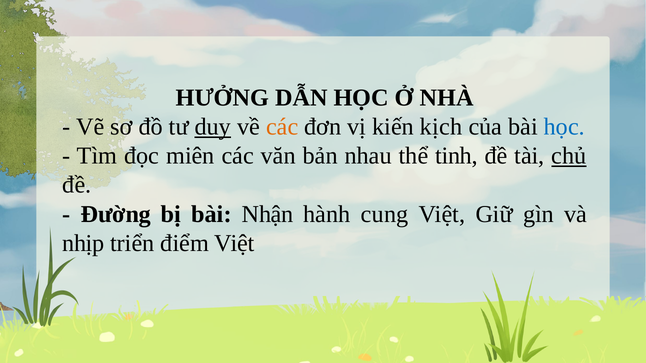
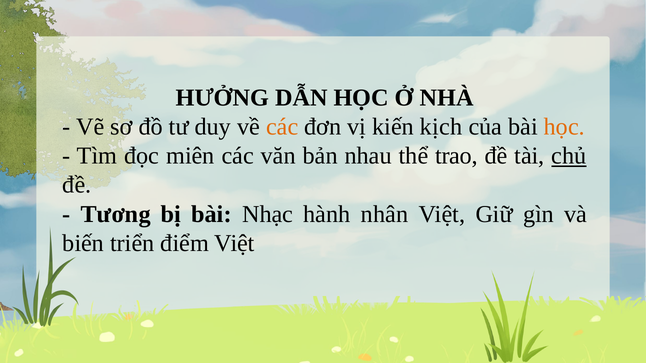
duy underline: present -> none (213, 127)
học colour: blue -> orange (564, 127)
tinh: tinh -> trao (457, 156)
Đường: Đường -> Tương (116, 214)
Nhận: Nhận -> Nhạc (268, 214)
cung: cung -> nhân (385, 214)
nhịp: nhịp -> biến (83, 243)
